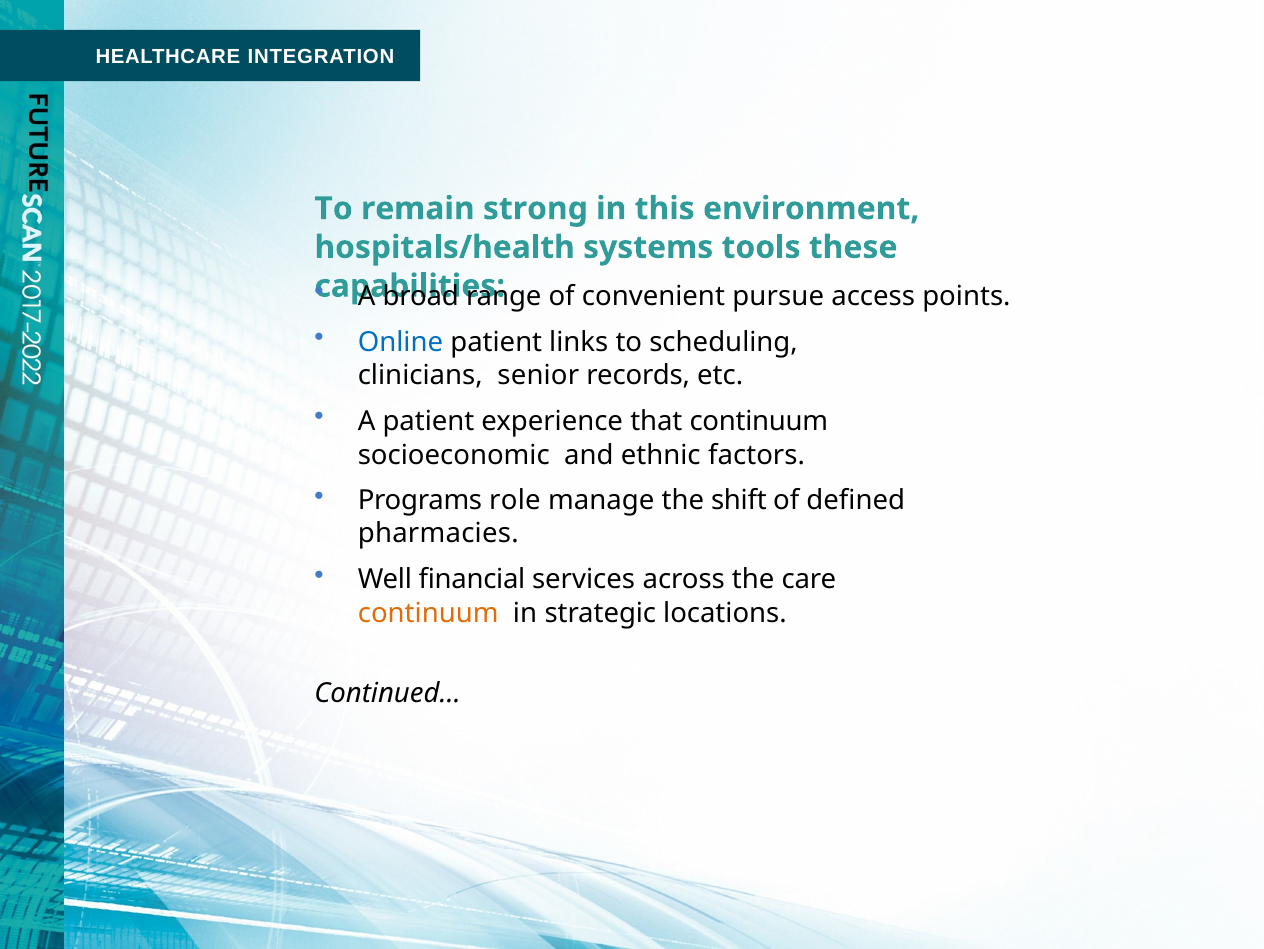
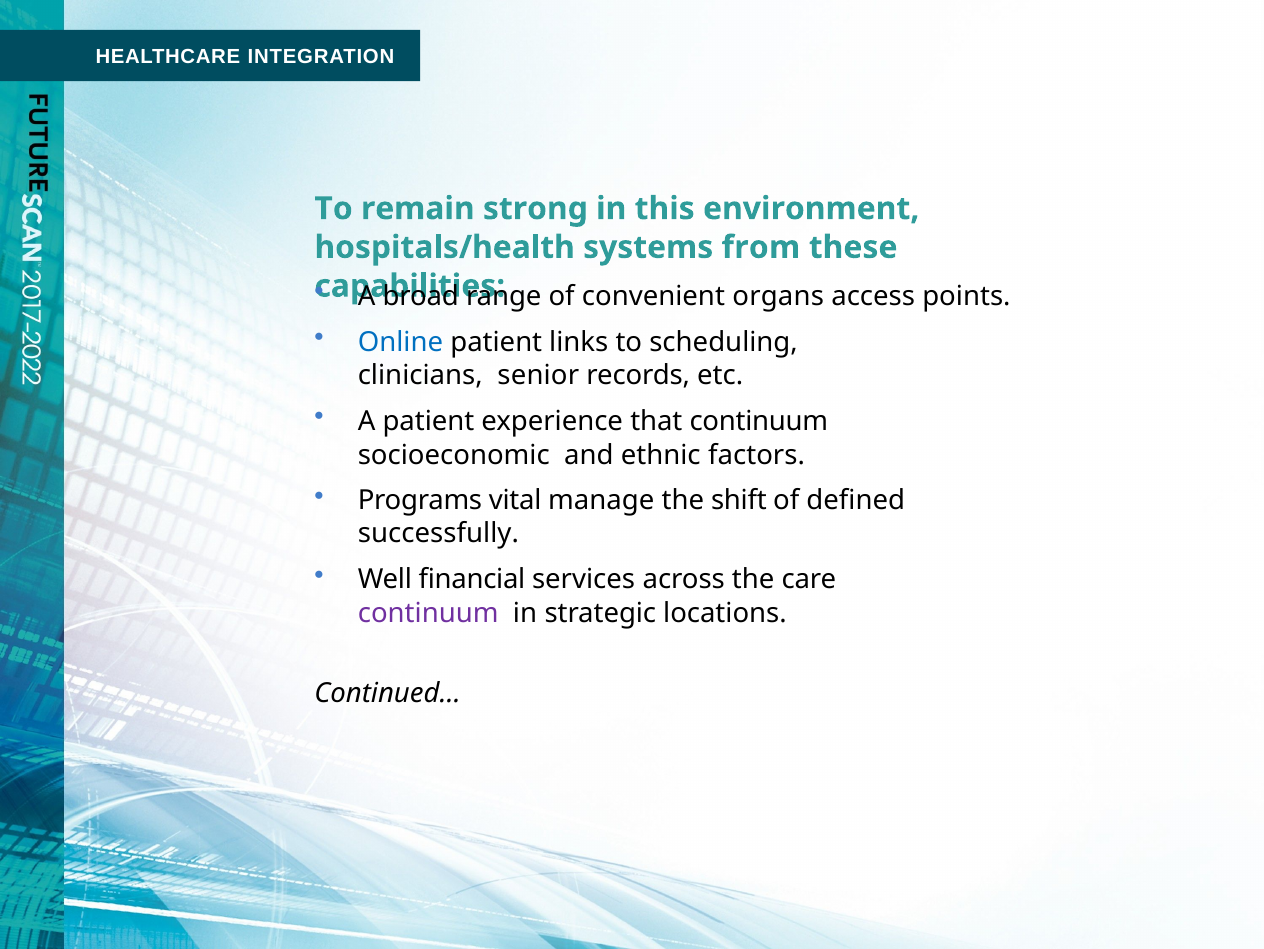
tools: tools -> from (761, 247)
pursue: pursue -> organs (778, 296)
role: role -> vital (515, 500)
pharmacies: pharmacies -> successfully (438, 533)
continuum colour: orange -> purple (428, 613)
